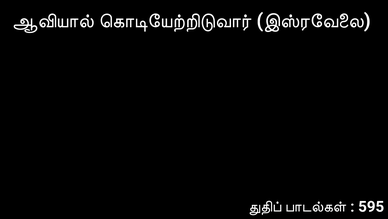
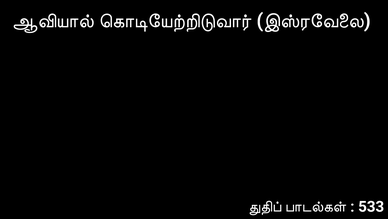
595: 595 -> 533 (371, 206)
